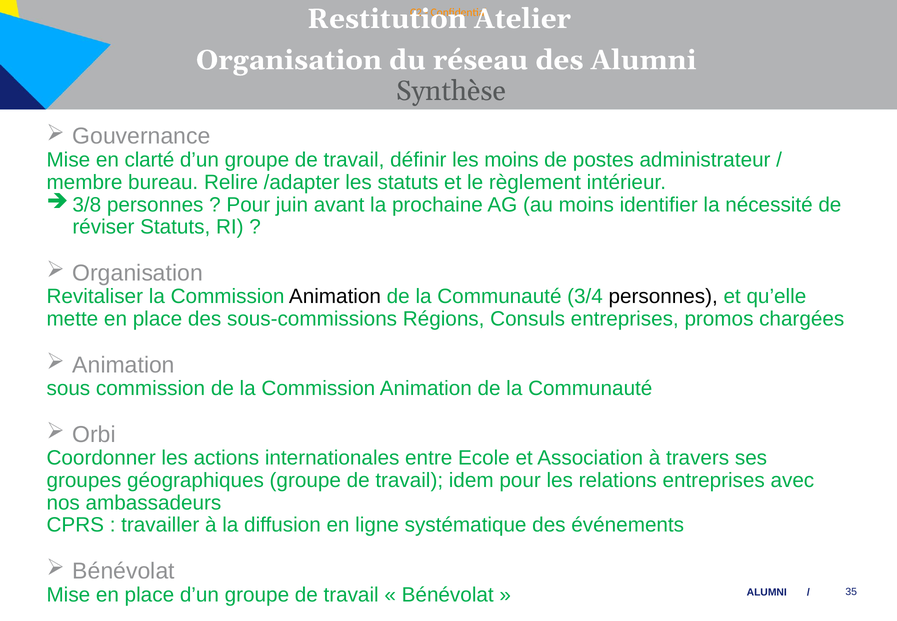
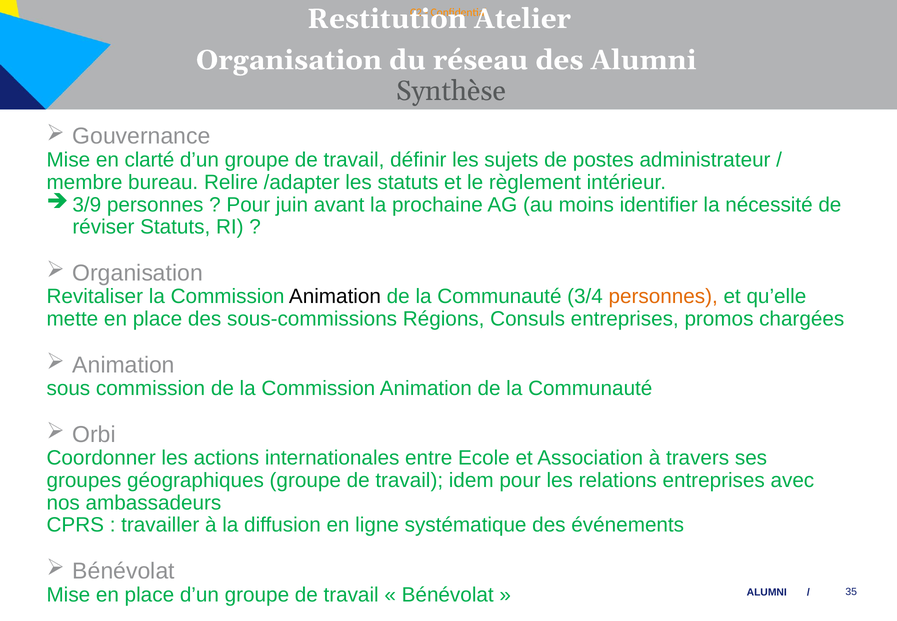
les moins: moins -> sujets (511, 160)
3/8: 3/8 -> 3/9 (87, 205)
personnes colour: black -> orange (663, 297)
